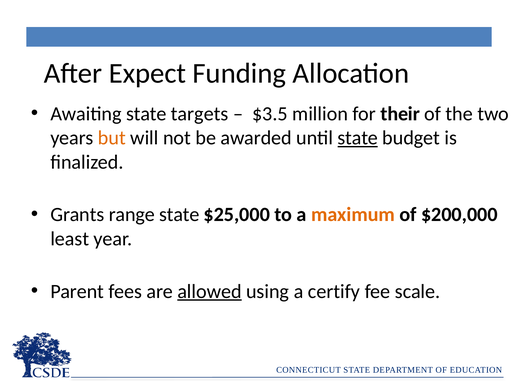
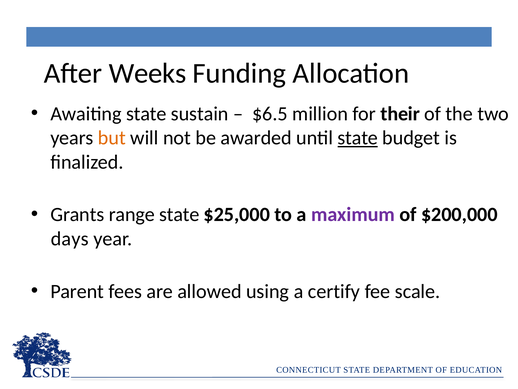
Expect: Expect -> Weeks (147, 73)
targets: targets -> sustain (200, 114)
$3.5: $3.5 -> $6.5 (270, 114)
maximum colour: orange -> purple (353, 214)
least: least -> days (70, 239)
allowed underline: present -> none (209, 291)
